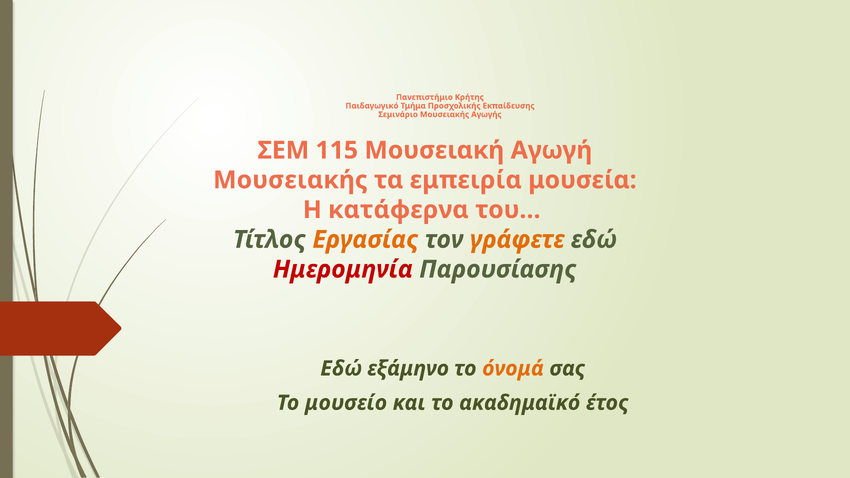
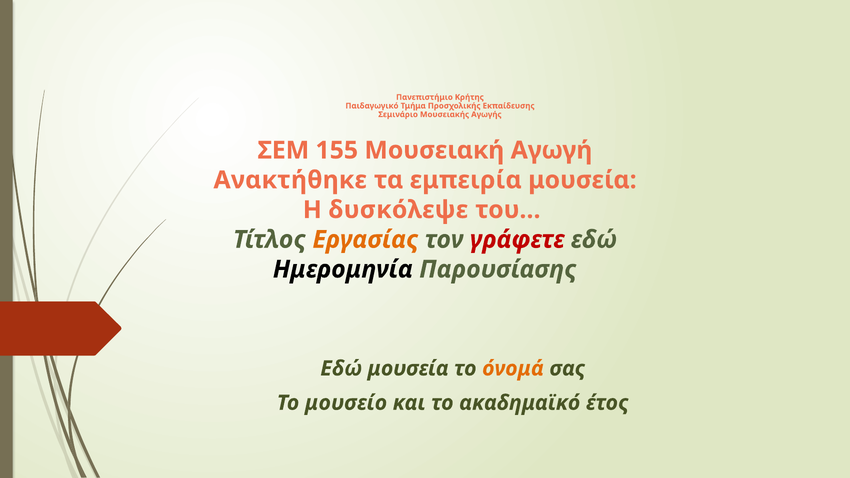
115: 115 -> 155 (337, 150)
Μουσειακής: Μουσειακής -> Ανακτήθηκε (290, 180)
κατάφερνα: κατάφερνα -> δυσκόλεψε (398, 210)
γράφετε colour: orange -> red (517, 240)
Ημερομηνία colour: red -> black (343, 269)
Εδώ εξάμηνο: εξάμηνο -> μουσεία (408, 369)
